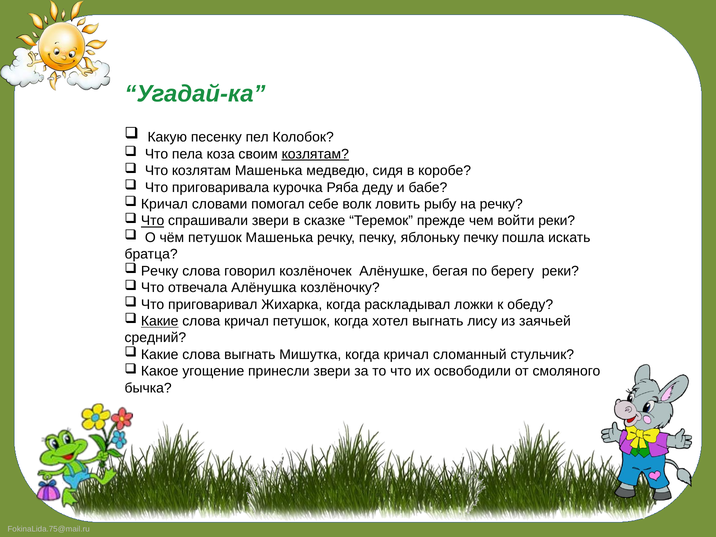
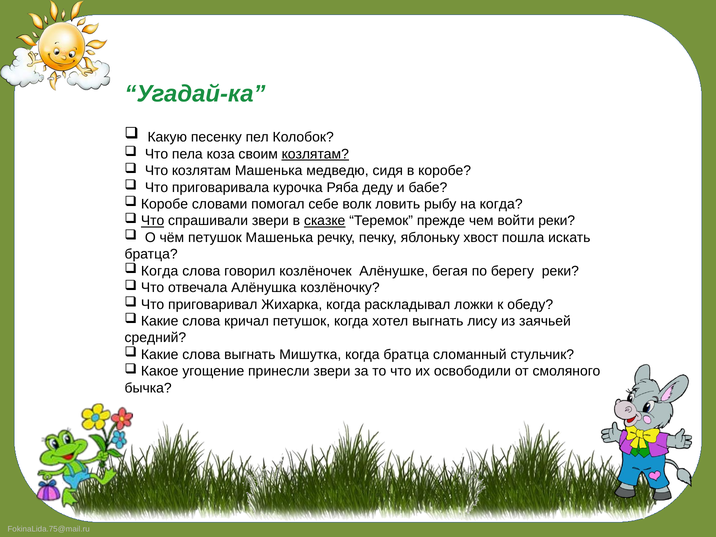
Кричал: Кричал -> Коробе (164, 204)
на речку: речку -> когда (501, 204)
сказке underline: none -> present (325, 221)
яблоньку печку: печку -> хвост (481, 238)
Речку: Речку -> Когда (160, 271)
Какие underline: present -> none (160, 321)
когда кричал: кричал -> братца (406, 355)
